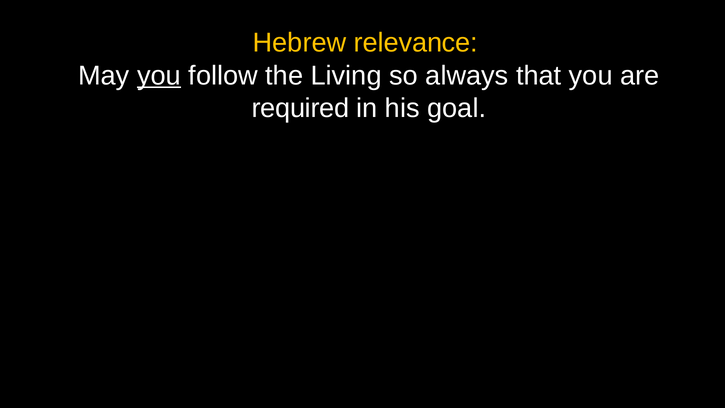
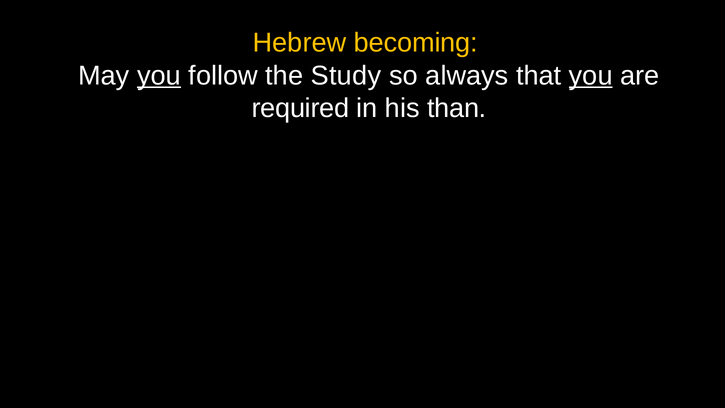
relevance: relevance -> becoming (416, 43)
Living: Living -> Study (346, 76)
you underline: none -> present (591, 76)
goal: goal -> than (457, 108)
